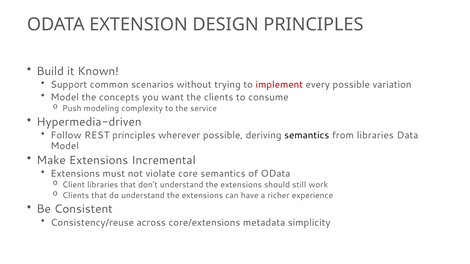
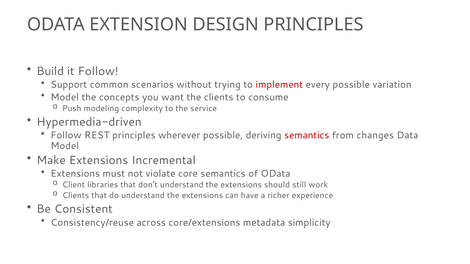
it Known: Known -> Follow (98, 71)
semantics colour: black -> red (307, 136)
from libraries: libraries -> changes (375, 136)
